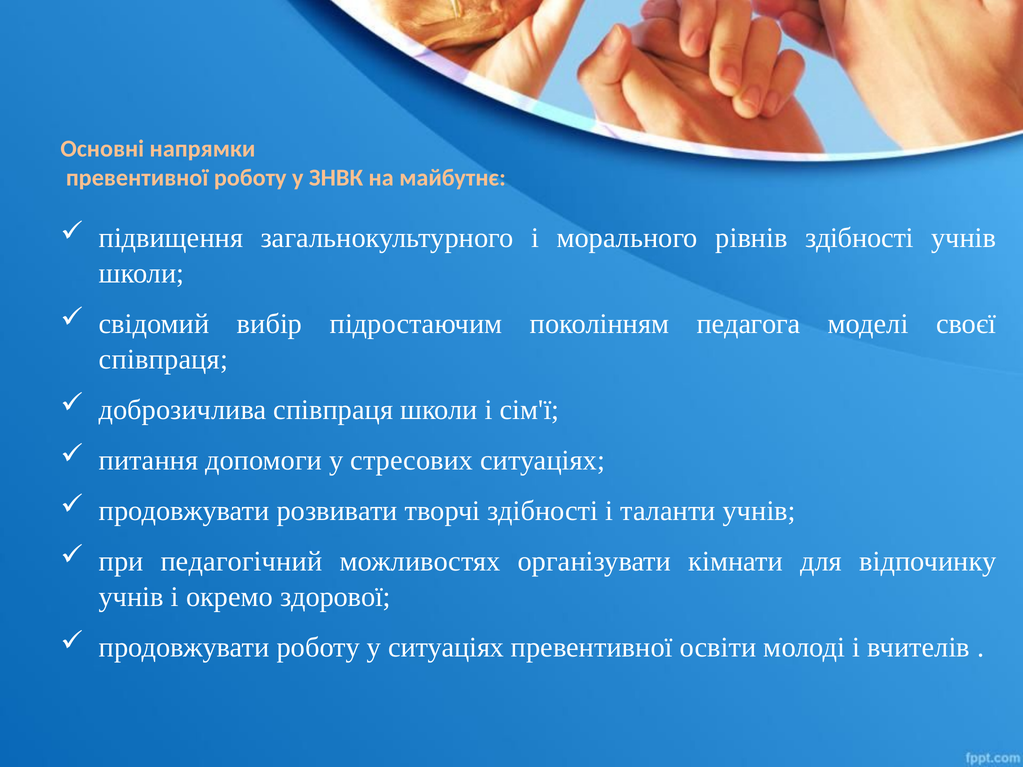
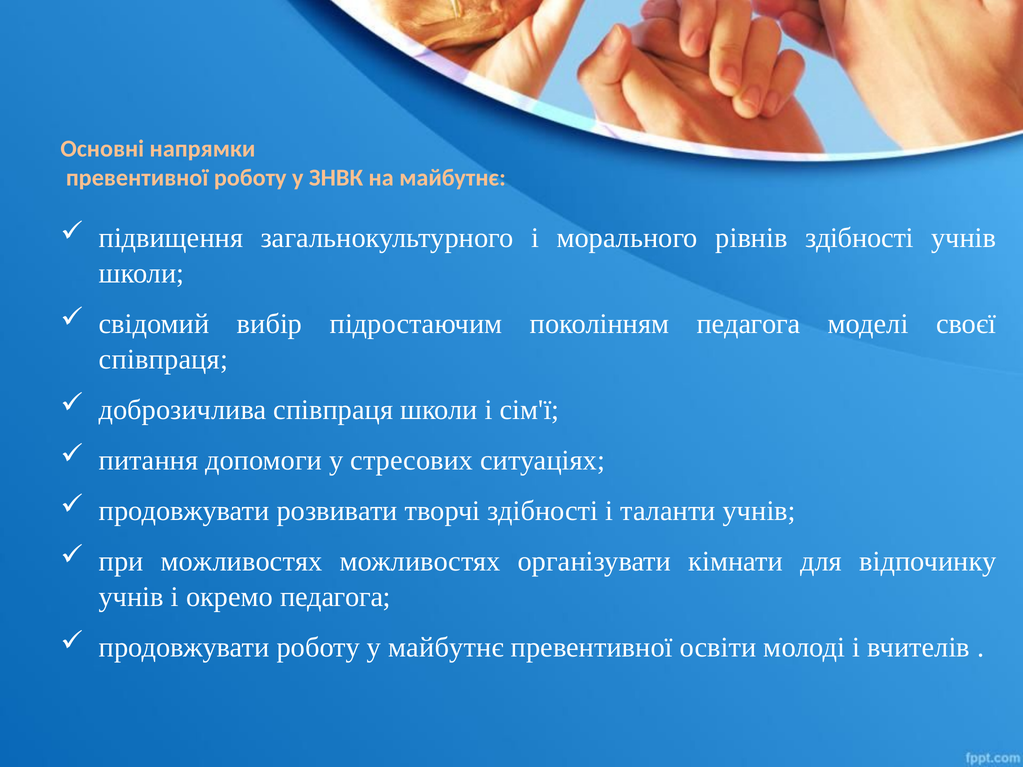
при педагогічний: педагогічний -> можливостях (242, 562)
окремо здорової: здорової -> педагога (336, 597)
у ситуаціях: ситуаціях -> майбутнє (446, 647)
